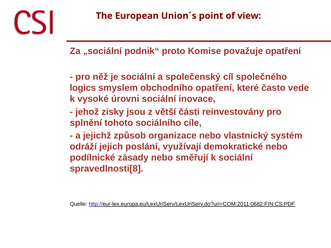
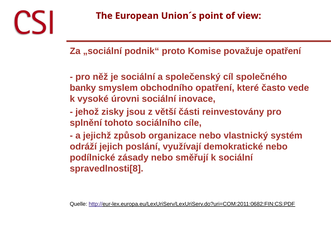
logics: logics -> banky (83, 88)
